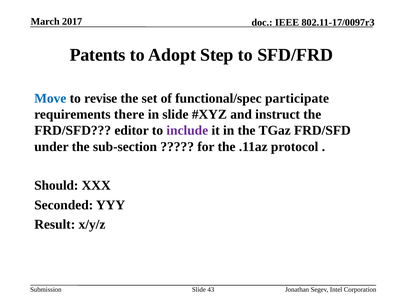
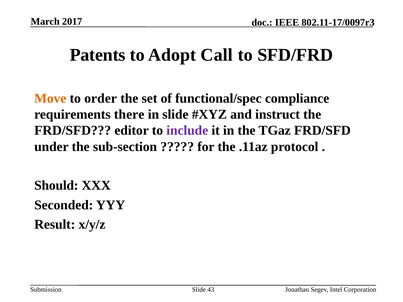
Step: Step -> Call (217, 55)
Move colour: blue -> orange (50, 98)
revise: revise -> order (101, 98)
participate: participate -> compliance (297, 98)
